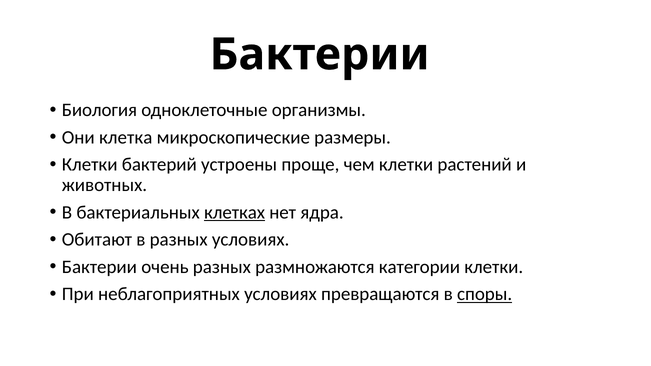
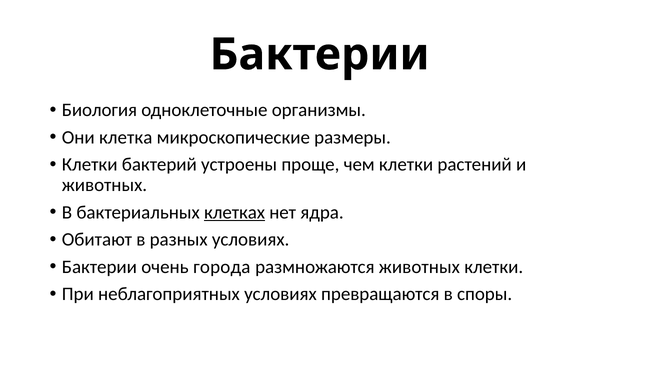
очень разных: разных -> города (222, 267)
размножаются категории: категории -> животных (419, 267)
споры underline: present -> none (485, 294)
